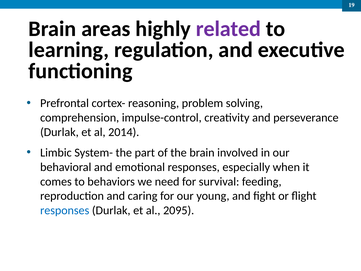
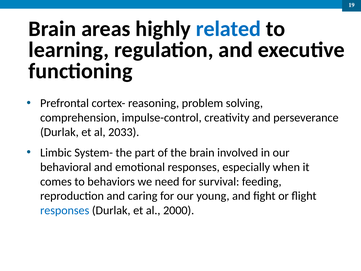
related colour: purple -> blue (228, 29)
2014: 2014 -> 2033 (124, 132)
2095: 2095 -> 2000 (179, 210)
